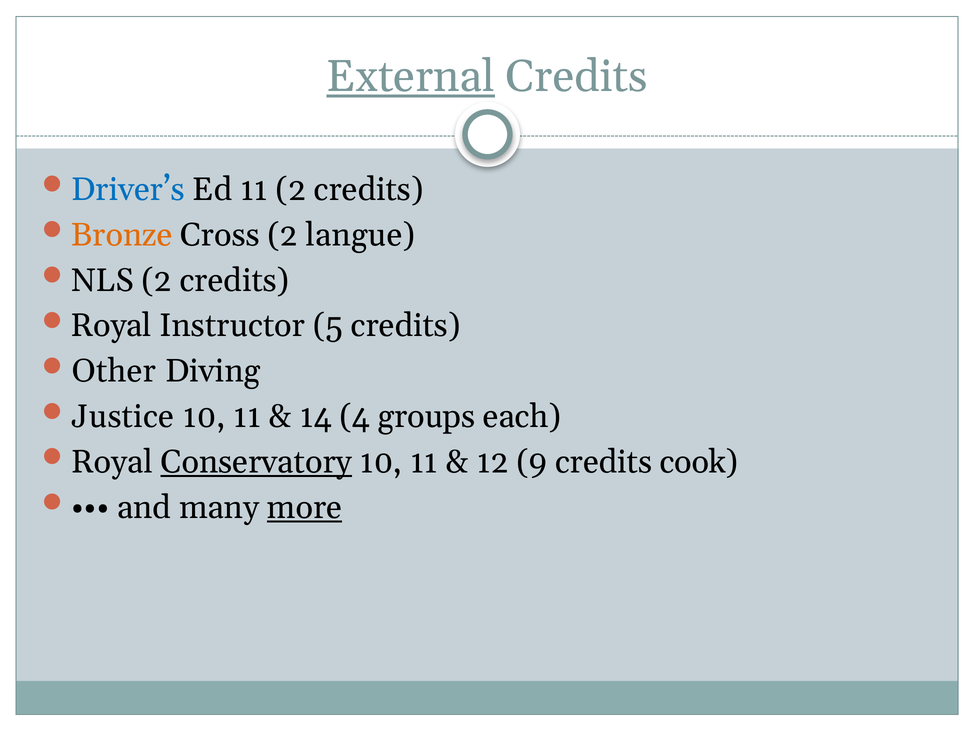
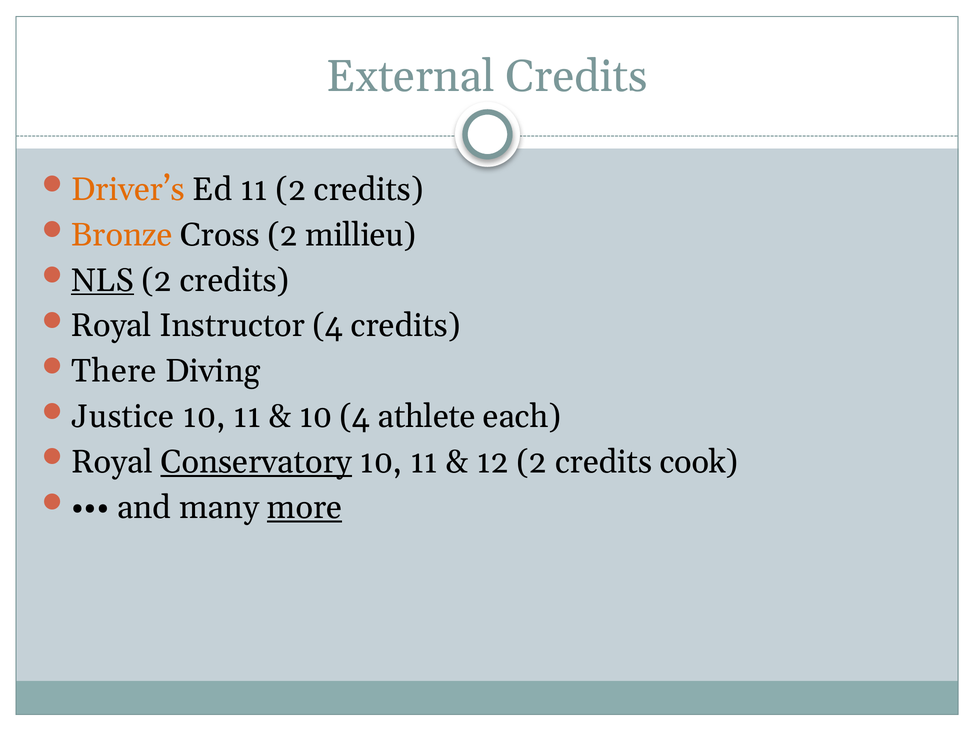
External underline: present -> none (411, 77)
Driver’s colour: blue -> orange (128, 189)
langue: langue -> millieu (361, 235)
NLS underline: none -> present (102, 280)
Instructor 5: 5 -> 4 (328, 326)
Other: Other -> There (114, 371)
14: 14 -> 10 (316, 417)
groups: groups -> athlete (427, 417)
12 9: 9 -> 2 (532, 462)
